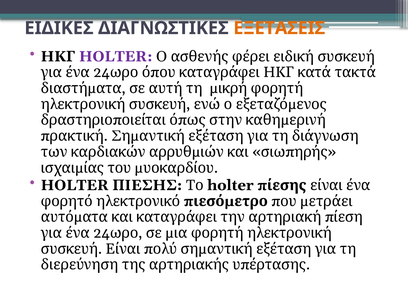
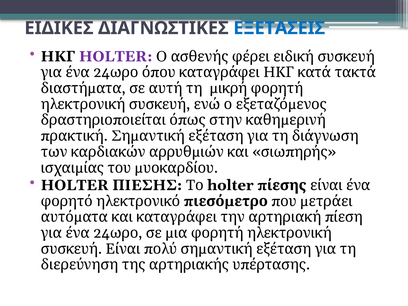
ΕΞΕΤΑΣΕΙΣ colour: orange -> blue (279, 28)
